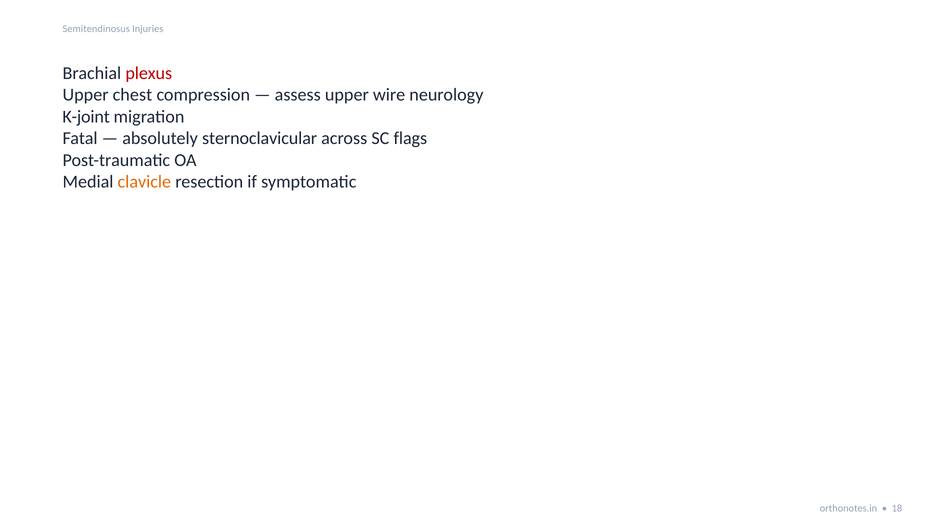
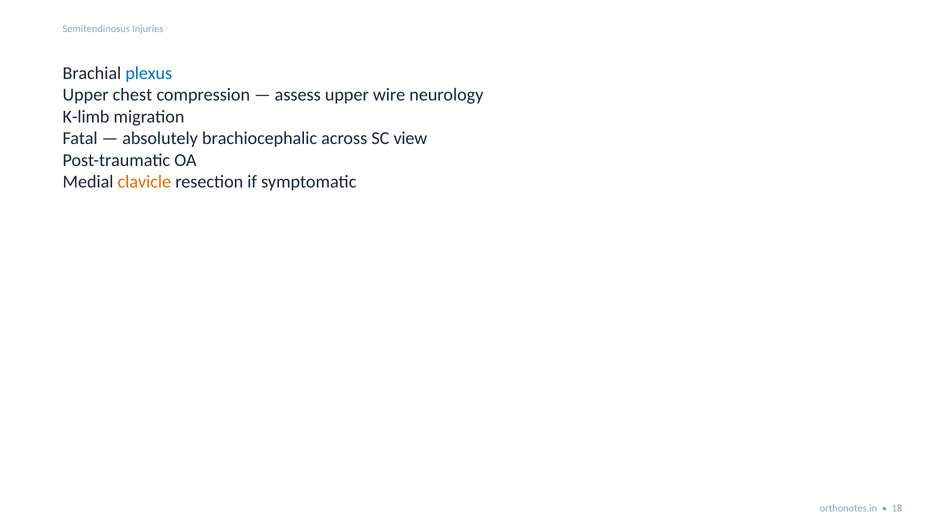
plexus colour: red -> blue (149, 73)
K-joint: K-joint -> K-limb (86, 116)
sternoclavicular: sternoclavicular -> brachiocephalic (260, 138)
flags: flags -> view (410, 138)
